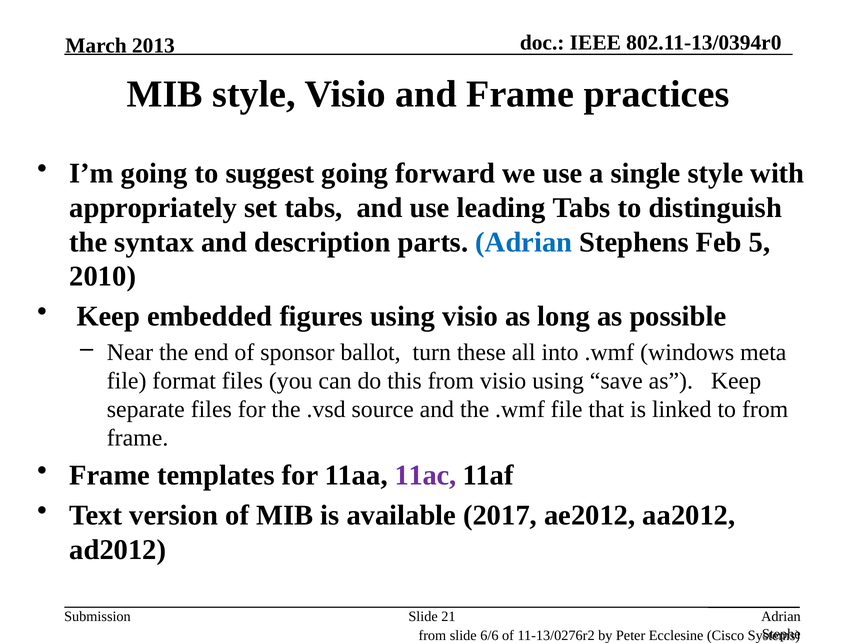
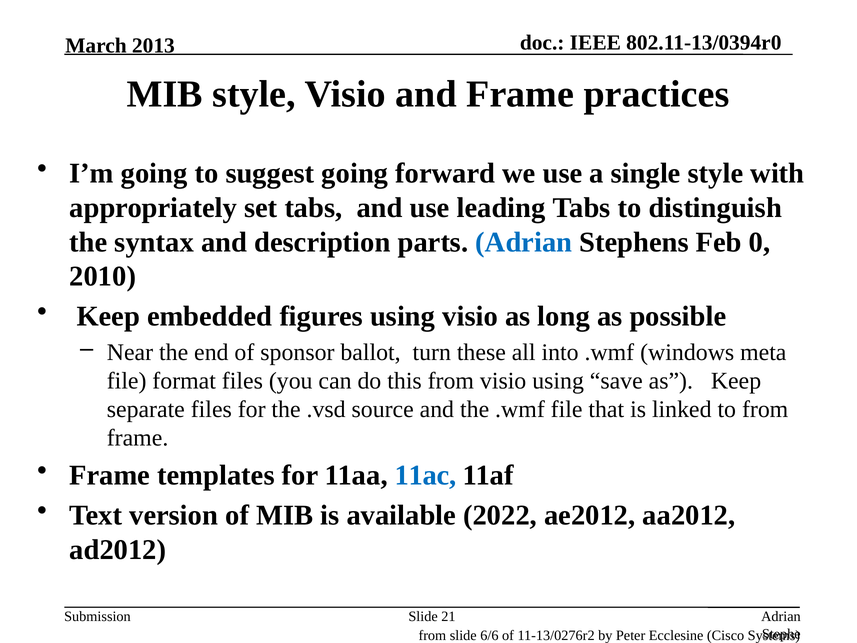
5: 5 -> 0 (760, 242)
11ac colour: purple -> blue (425, 475)
2017: 2017 -> 2022 (500, 515)
